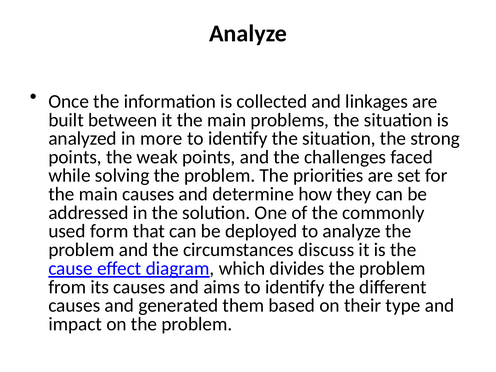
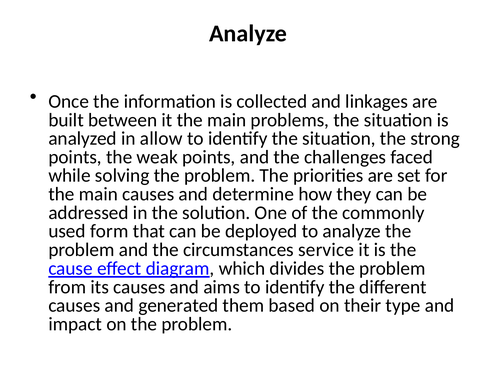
more: more -> allow (161, 139)
discuss: discuss -> service (326, 250)
